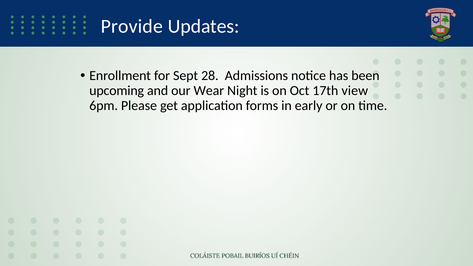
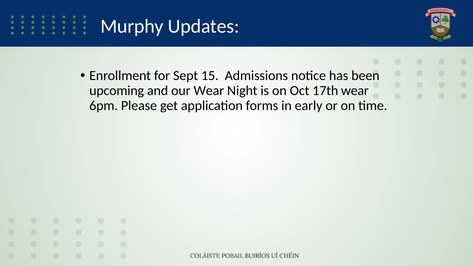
Provide: Provide -> Murphy (132, 26)
28: 28 -> 15 (210, 76)
17th view: view -> wear (355, 91)
